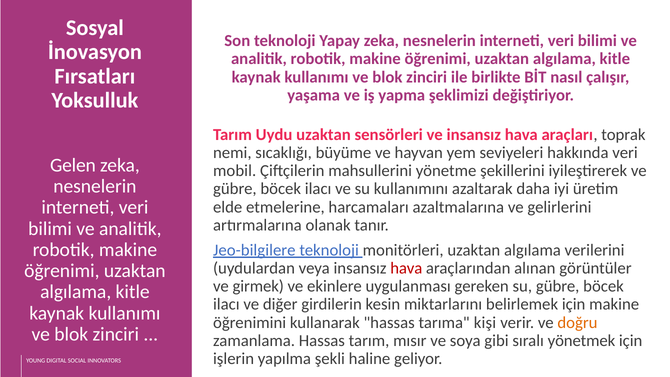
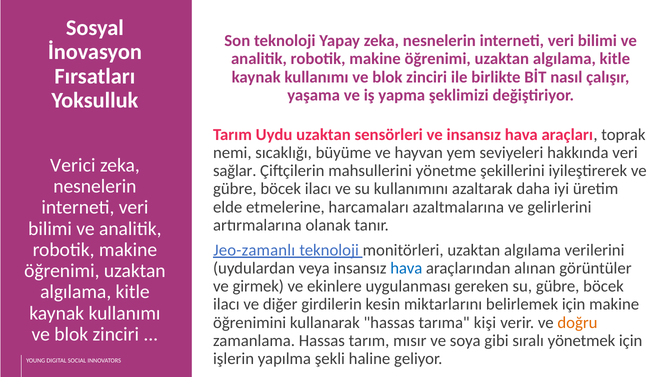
Gelen: Gelen -> Verici (73, 165)
mobil: mobil -> sağlar (235, 171)
Jeo-bilgilere: Jeo-bilgilere -> Jeo-zamanlı (254, 250)
hava colour: red -> blue (406, 268)
